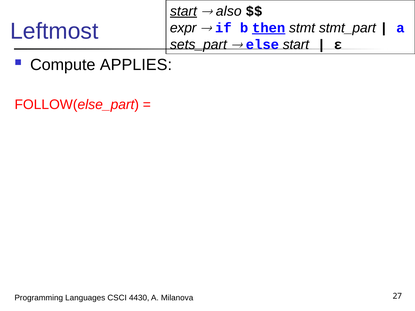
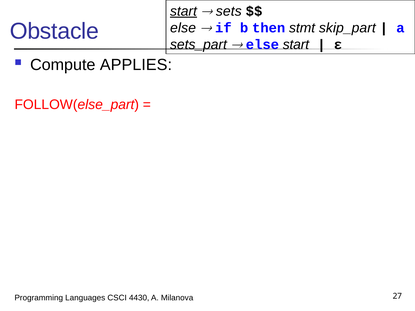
also: also -> sets (229, 11)
Leftmost: Leftmost -> Obstacle (54, 31)
expr: expr -> else (183, 28)
then underline: present -> none (269, 28)
stmt_part: stmt_part -> skip_part (347, 28)
